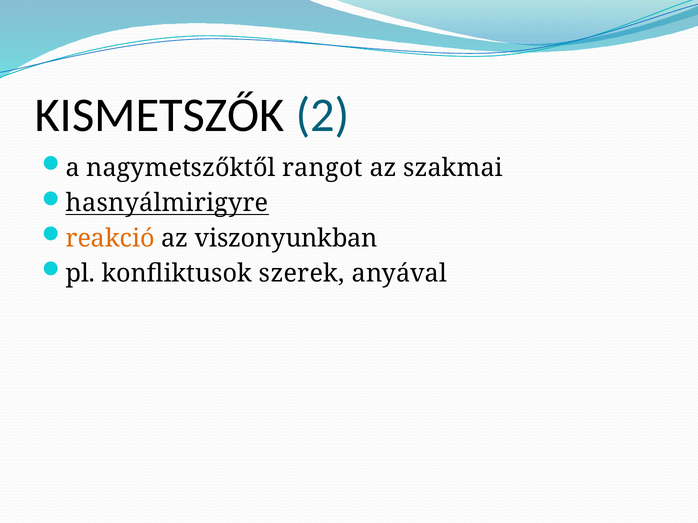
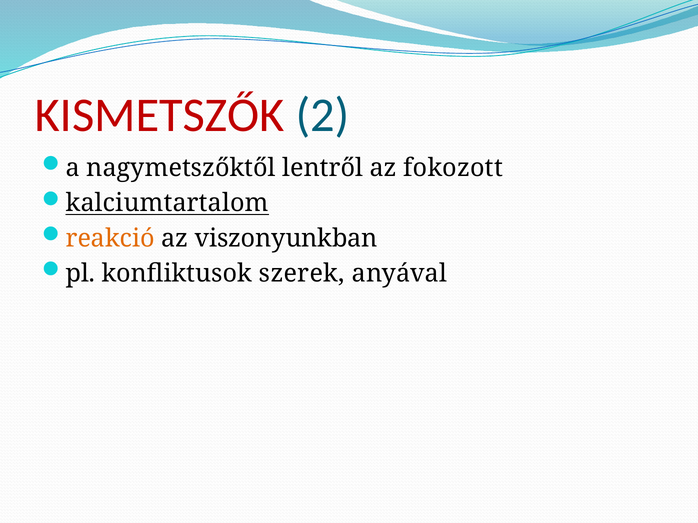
KISMETSZŐK colour: black -> red (160, 115)
rangot: rangot -> lentről (323, 168)
szakmai: szakmai -> fokozott (453, 168)
hasnyálmirigyre: hasnyálmirigyre -> kalciumtartalom (167, 203)
